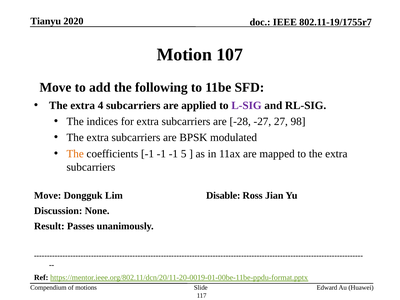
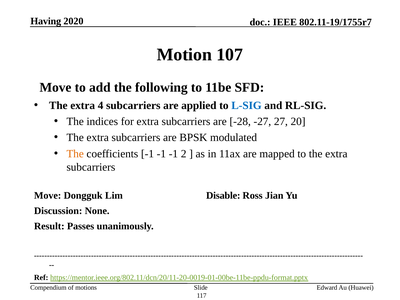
Tianyu: Tianyu -> Having (46, 21)
L-SIG colour: purple -> blue (246, 105)
98: 98 -> 20 (298, 122)
5: 5 -> 2 (184, 154)
